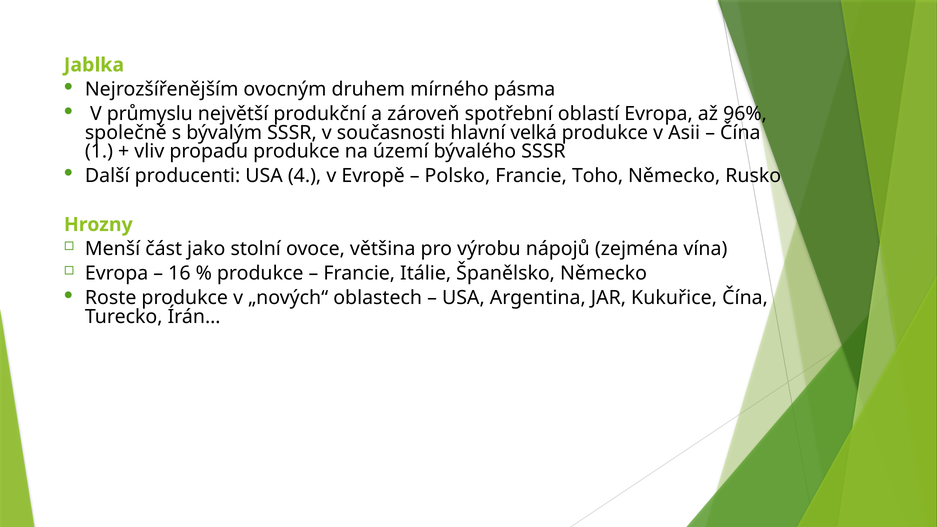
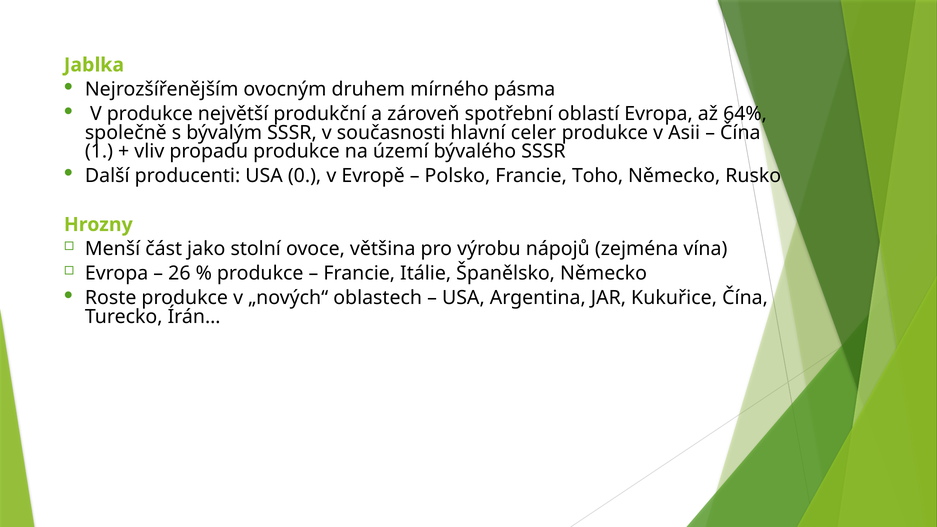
V průmyslu: průmyslu -> produkce (150, 114)
96%: 96% -> 64% (745, 114)
velká: velká -> celer (533, 133)
4: 4 -> 0 (305, 176)
16: 16 -> 26 (179, 273)
